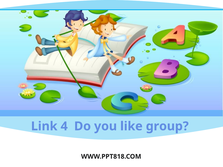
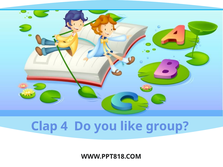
Link: Link -> Clap (44, 126)
